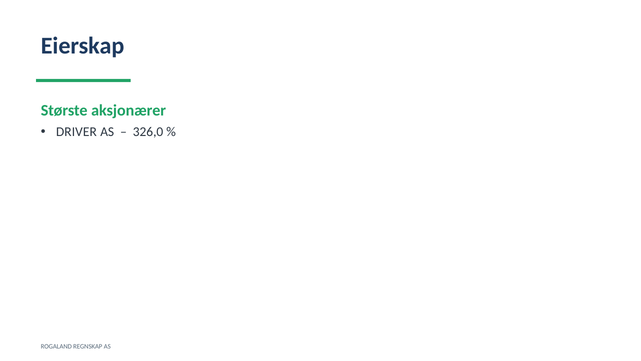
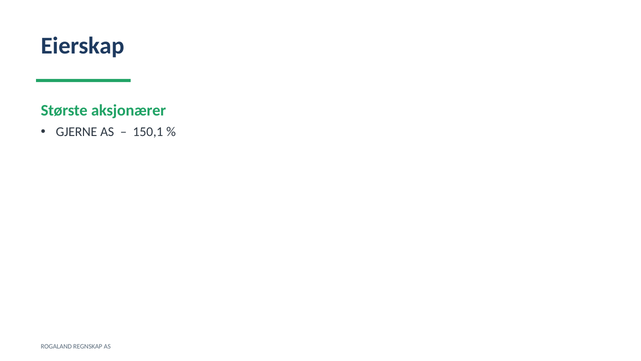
DRIVER: DRIVER -> GJERNE (77, 132)
326,0: 326,0 -> 150,1 (148, 132)
